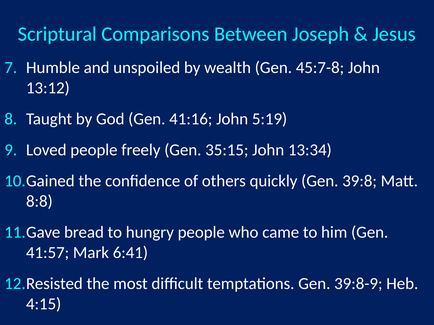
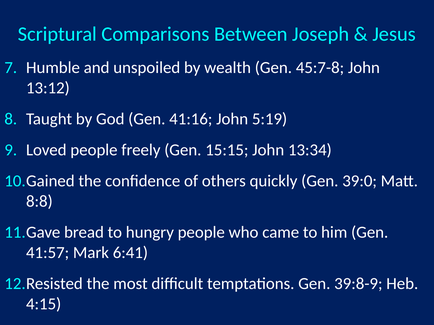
35:15: 35:15 -> 15:15 (227, 150)
39:8: 39:8 -> 39:0 (360, 181)
